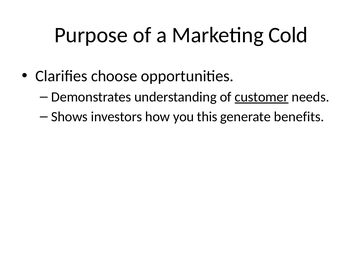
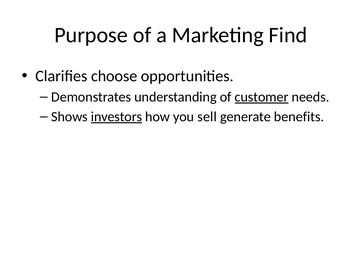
Cold: Cold -> Find (288, 35)
investors underline: none -> present (116, 116)
this: this -> sell (207, 116)
